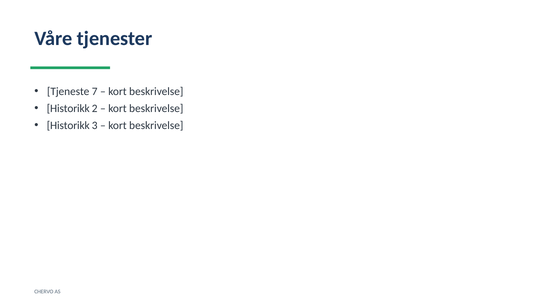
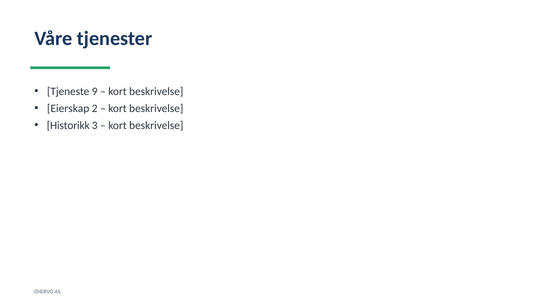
7: 7 -> 9 (95, 91)
Historikk: Historikk -> Eierskap (68, 108)
